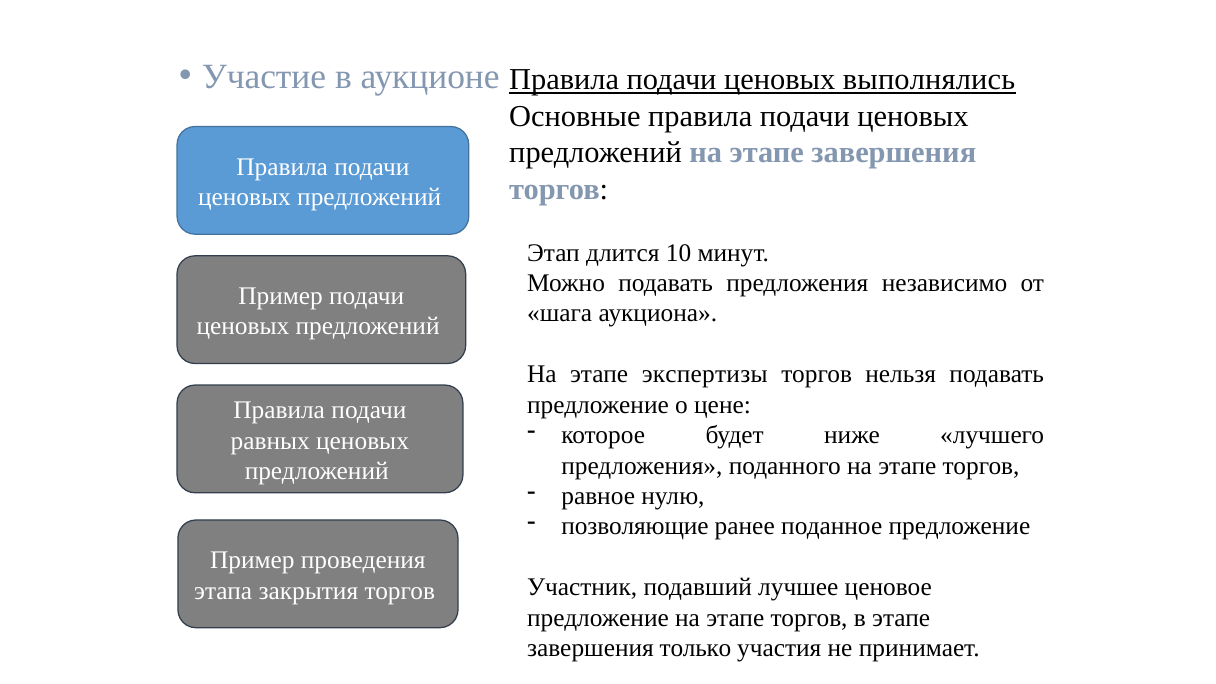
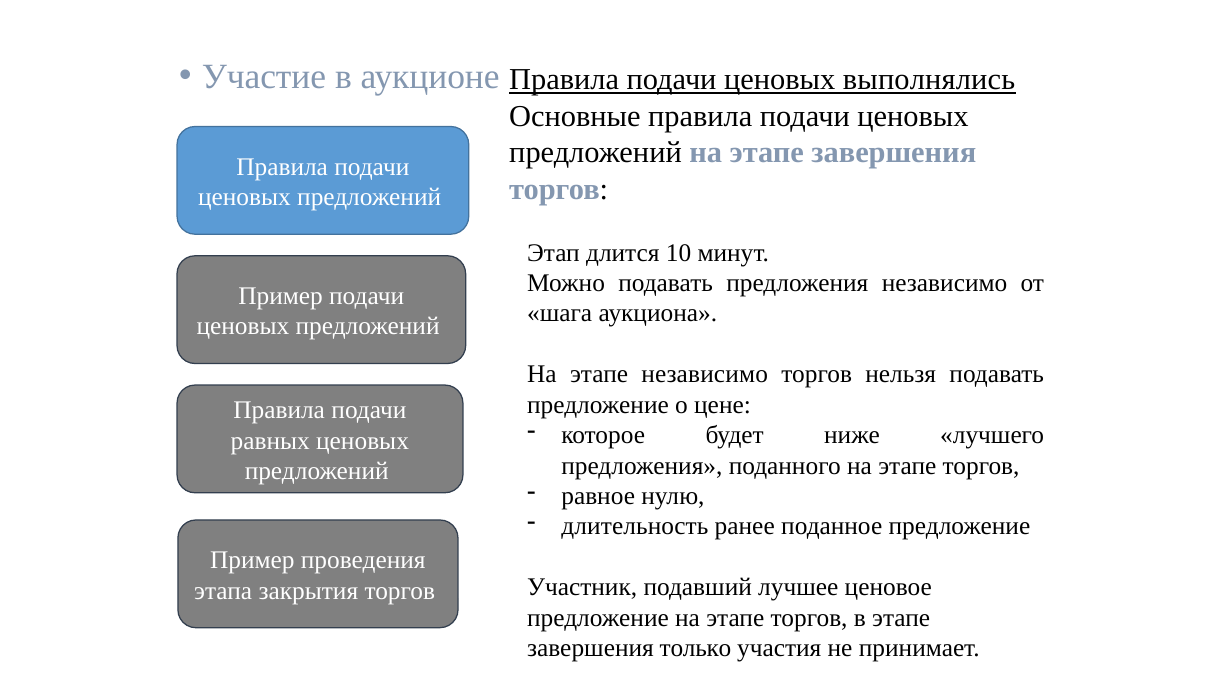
этапе экспертизы: экспертизы -> независимо (705, 374)
позволяющие: позволяющие -> длительность (635, 526)
